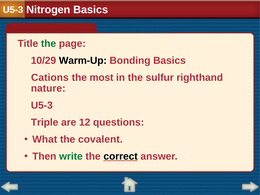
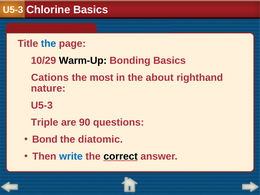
Nitrogen: Nitrogen -> Chlorine (48, 10)
the colour: green -> blue (49, 44)
sulfur: sulfur -> about (160, 77)
12: 12 -> 90 (85, 122)
What: What -> Bond (45, 139)
covalent: covalent -> diatomic (100, 139)
write colour: green -> blue (71, 156)
